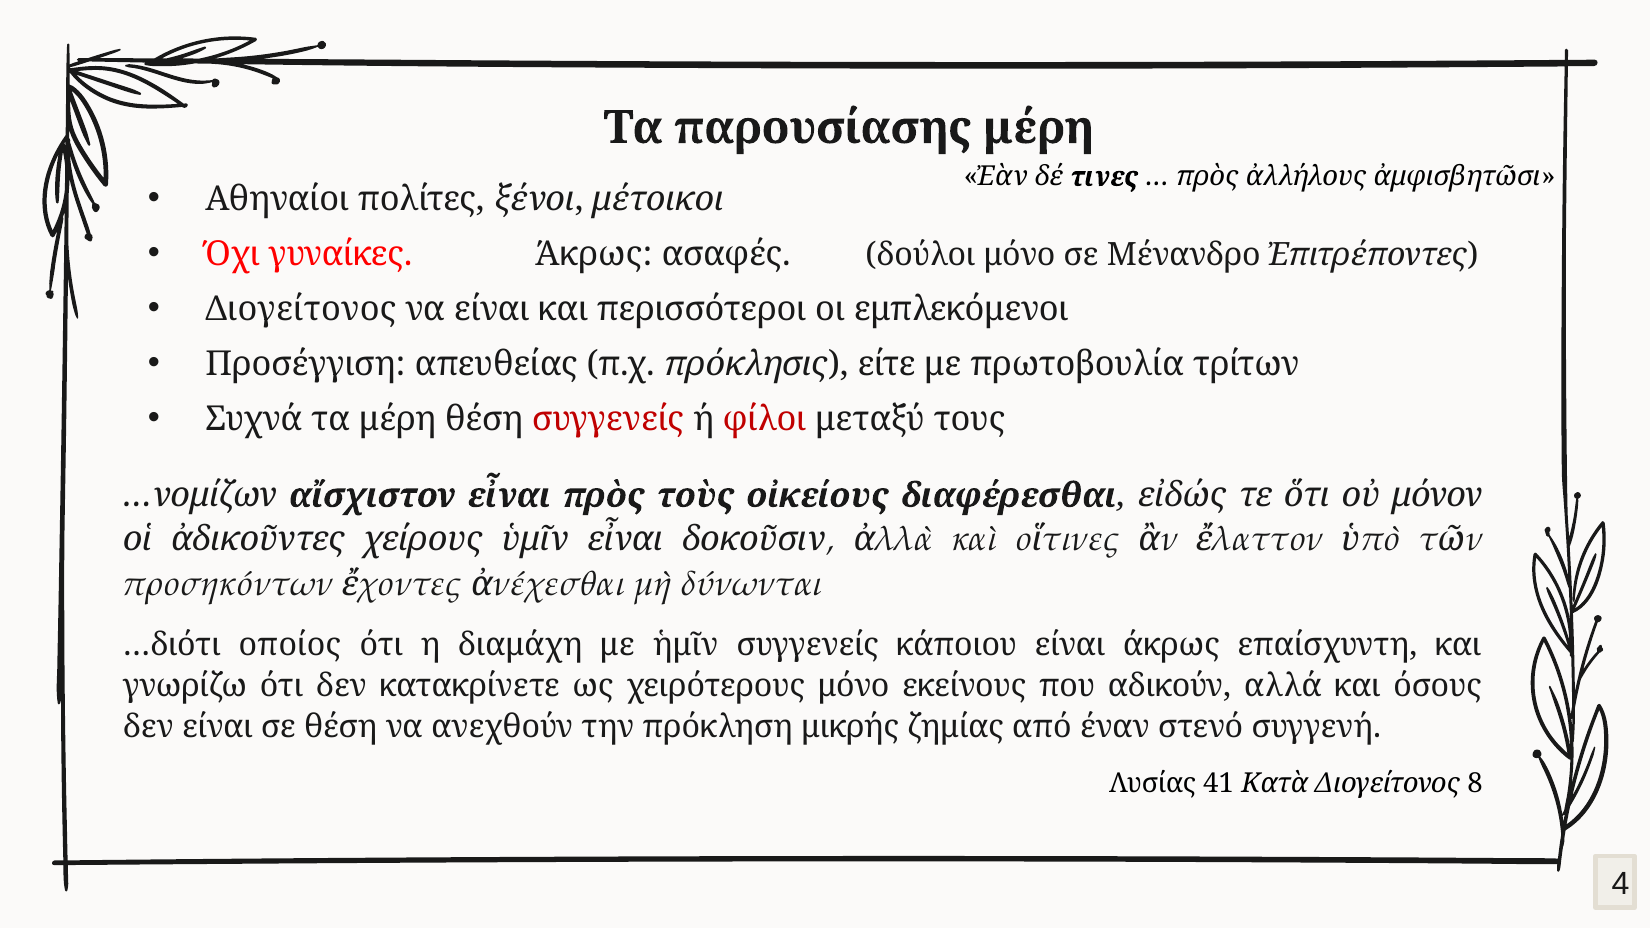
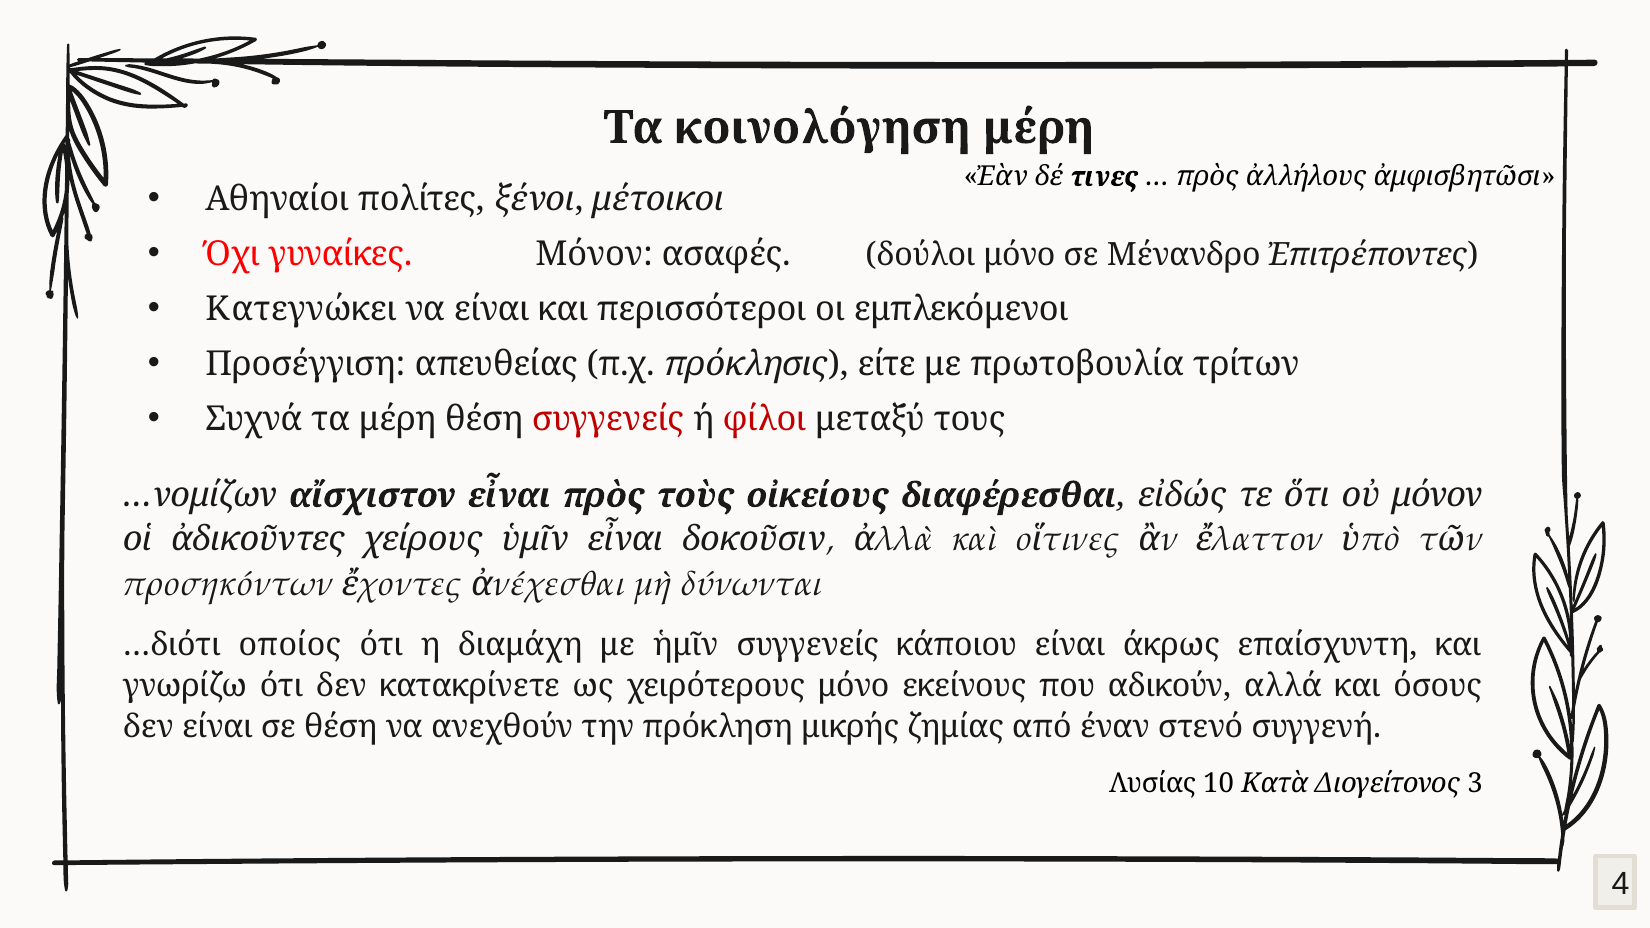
παρουσίασης: παρουσίασης -> κοινολόγηση (823, 128)
γυναίκες Άκρως: Άκρως -> Μόνον (594, 254)
Διογείτονος: Διογείτονος -> Κατεγνώκει (301, 309)
41: 41 -> 10 (1219, 783)
8: 8 -> 3 (1475, 783)
